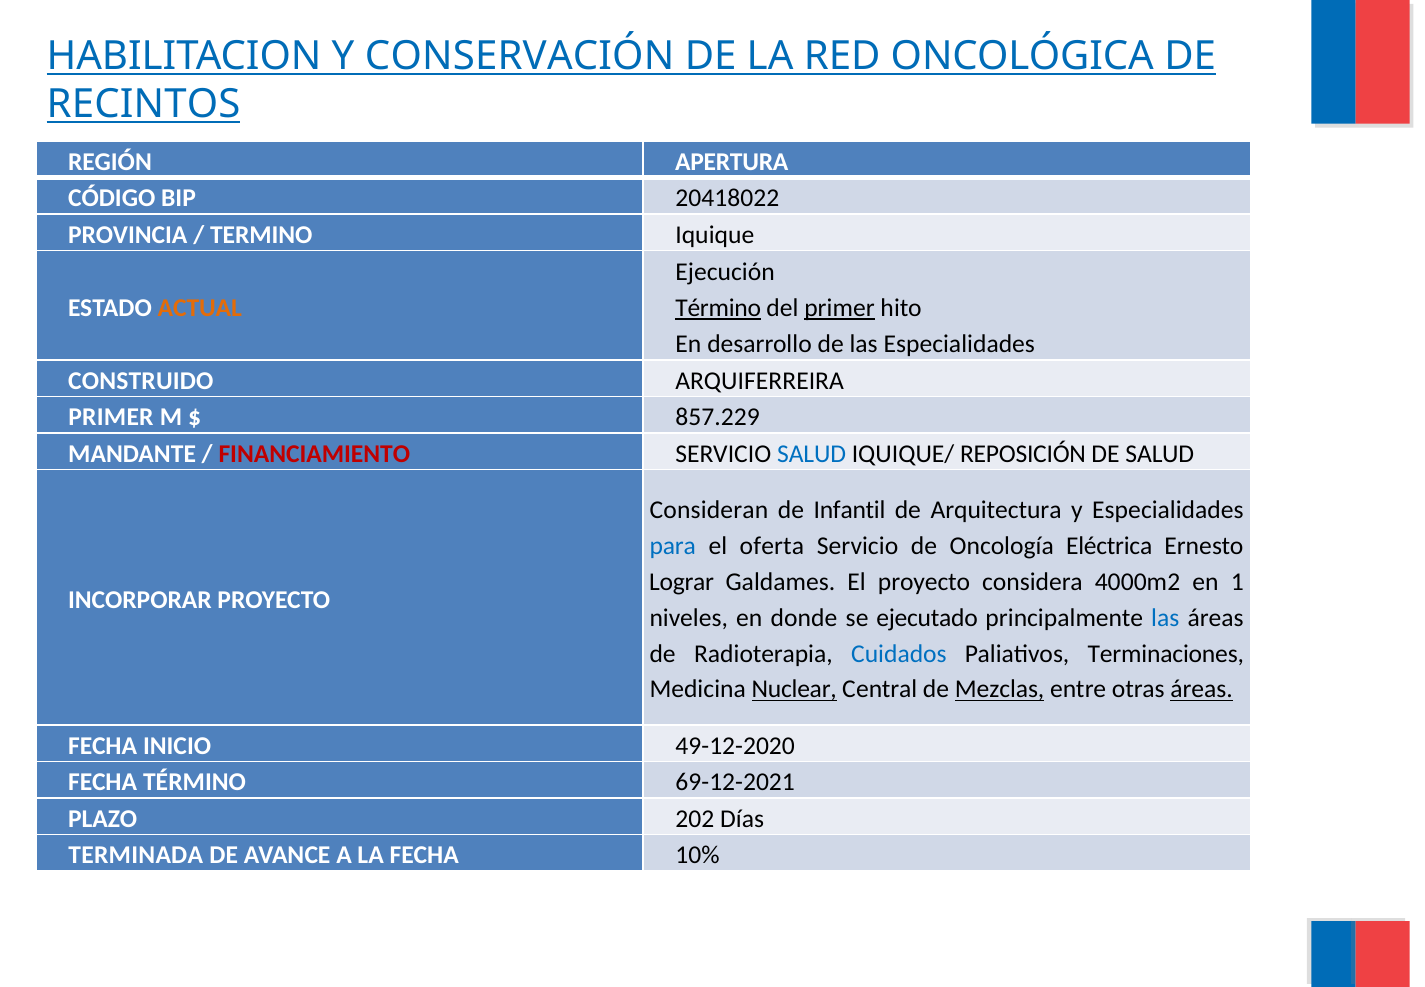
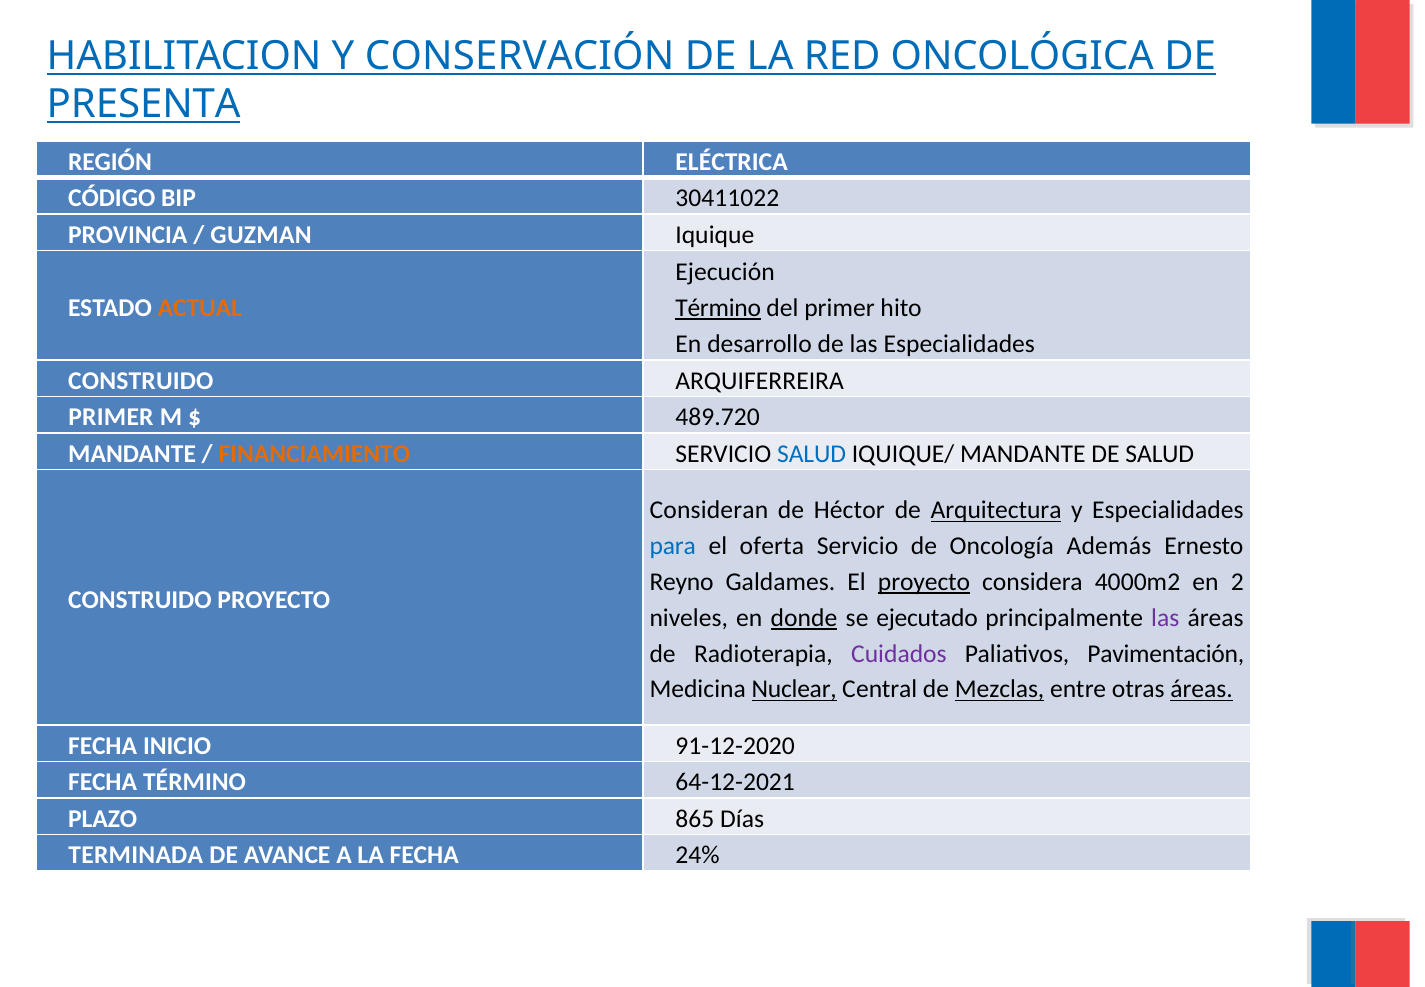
RECINTOS: RECINTOS -> PRESENTA (144, 104)
APERTURA: APERTURA -> ELÉCTRICA (732, 162)
20418022: 20418022 -> 30411022 (727, 198)
TERMINO: TERMINO -> GUZMAN (261, 235)
primer underline: present -> none (839, 308)
857.229: 857.229 -> 489.720 (718, 417)
FINANCIAMIENTO colour: red -> orange (314, 454)
IQUIQUE/ REPOSICIÓN: REPOSICIÓN -> MANDANTE (1023, 454)
Infantil: Infantil -> Héctor (849, 510)
Arquitectura underline: none -> present (996, 510)
Eléctrica: Eléctrica -> Además (1109, 546)
Lograr: Lograr -> Reyno (682, 582)
proyecto underline: none -> present (924, 582)
1: 1 -> 2 (1237, 582)
INCORPORAR: INCORPORAR -> CONSTRUIDO (140, 600)
donde underline: none -> present (804, 618)
las colour: blue -> purple (1165, 618)
Cuidados colour: blue -> purple (899, 653)
Terminaciones: Terminaciones -> Pavimentación (1166, 653)
49-12-2020: 49-12-2020 -> 91-12-2020 (735, 746)
69-12-2021: 69-12-2021 -> 64-12-2021 (735, 782)
202: 202 -> 865 (695, 819)
10%: 10% -> 24% (698, 855)
